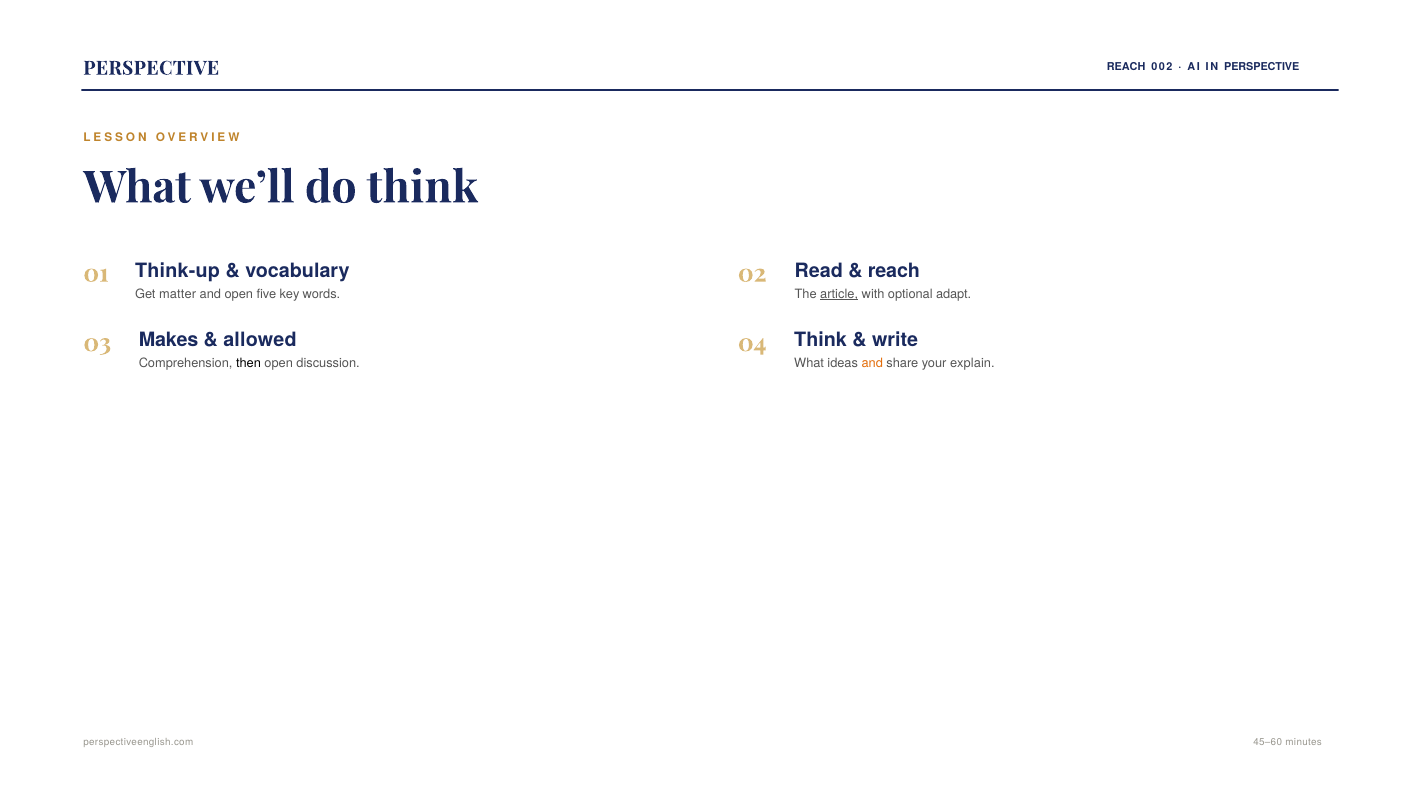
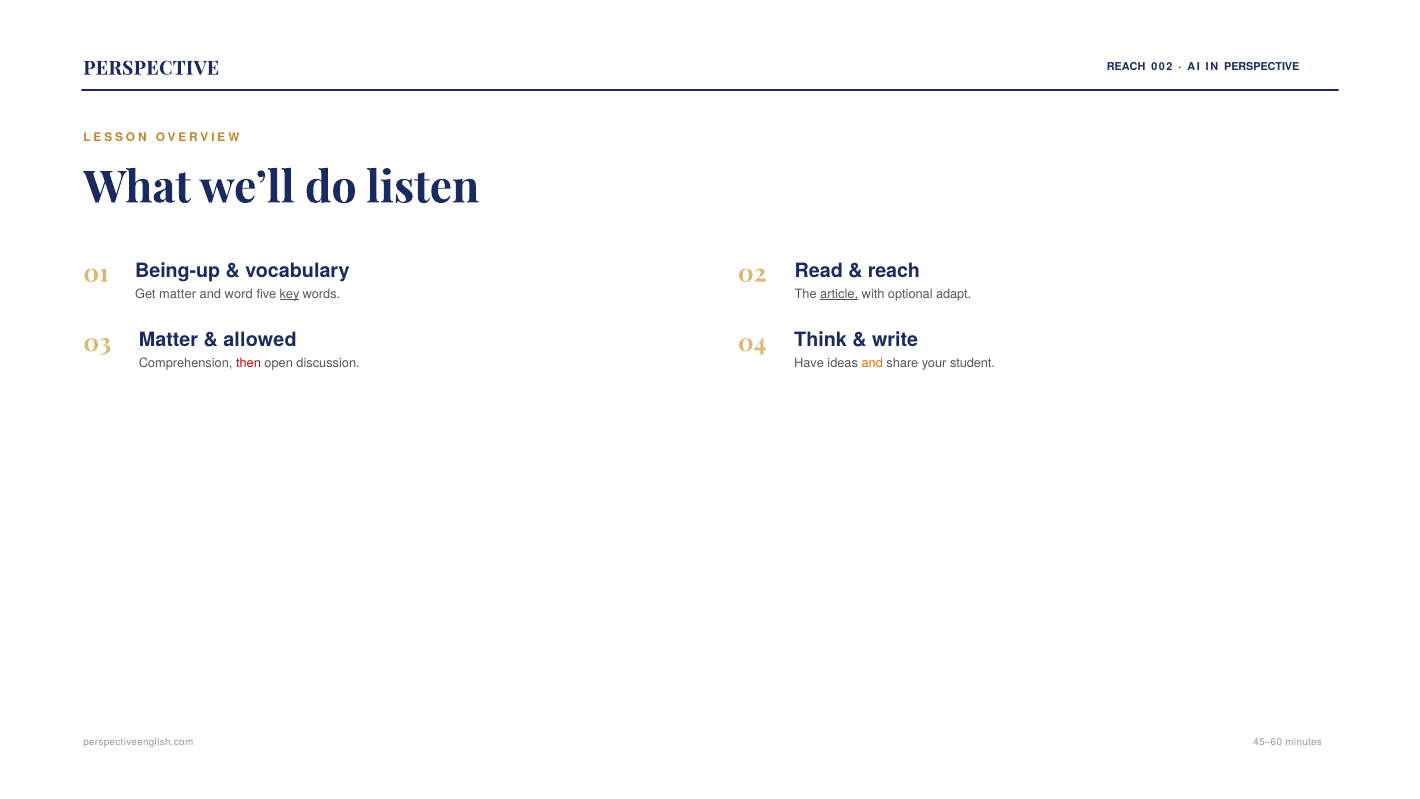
do think: think -> listen (423, 188)
Think-up: Think-up -> Being-up (178, 271)
and open: open -> word (239, 294)
key underline: none -> present (290, 294)
03 Makes: Makes -> Matter (168, 340)
then colour: black -> red (249, 363)
What: What -> Have (809, 363)
explain: explain -> student (972, 363)
